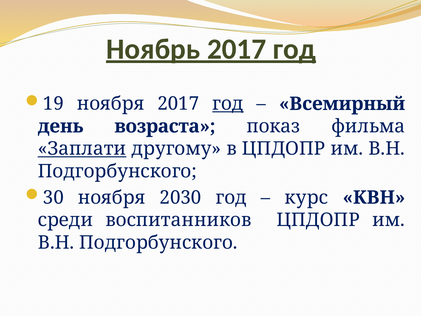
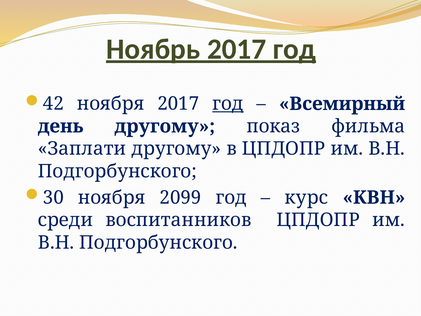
19: 19 -> 42 (53, 104)
день возраста: возраста -> другому (165, 126)
Заплати underline: present -> none (82, 149)
2030: 2030 -> 2099 (181, 197)
